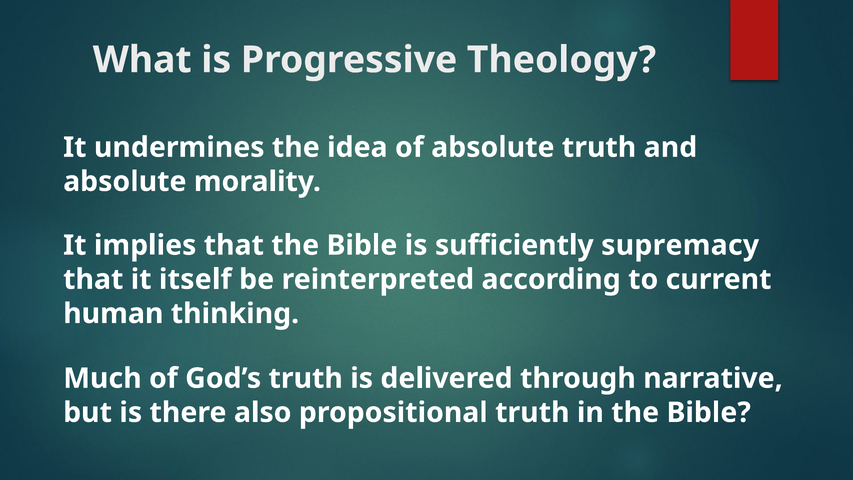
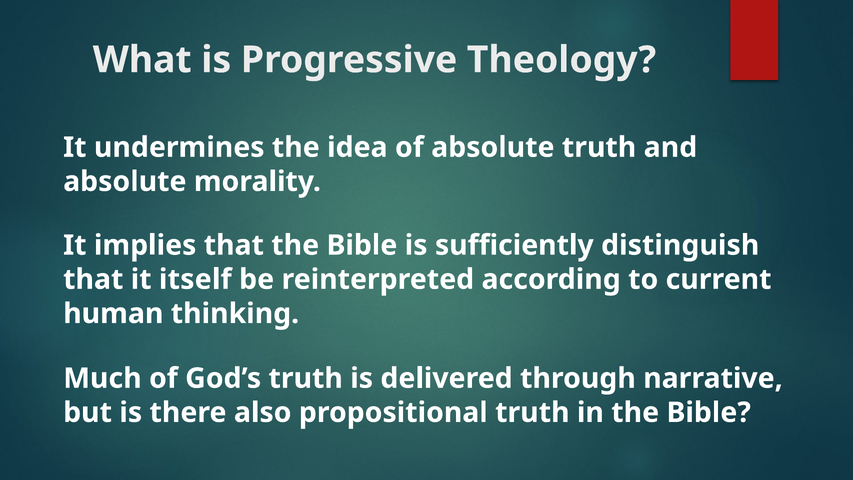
supremacy: supremacy -> distinguish (680, 245)
